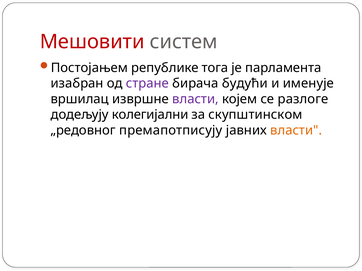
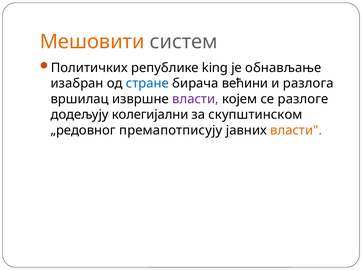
Мешовити colour: red -> orange (92, 42)
Постојањем: Постојањем -> Политичких (89, 68)
тога: тога -> king (215, 68)
парламента: парламента -> обнављање (283, 68)
стране colour: purple -> blue (147, 84)
будући: будући -> већини (245, 84)
именује: именује -> разлога (308, 84)
